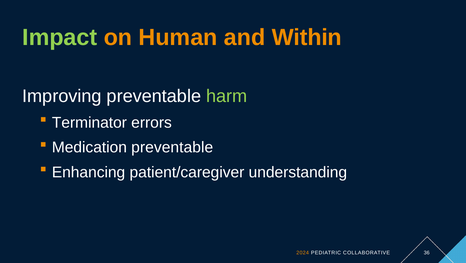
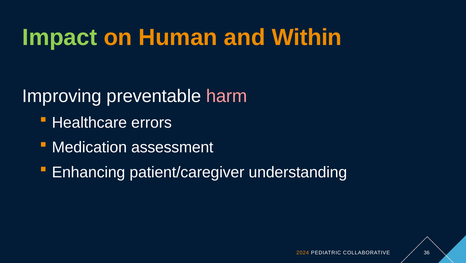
harm colour: light green -> pink (227, 96)
Terminator: Terminator -> Healthcare (89, 122)
Medication preventable: preventable -> assessment (172, 147)
